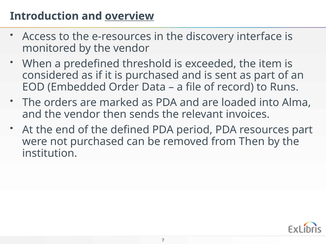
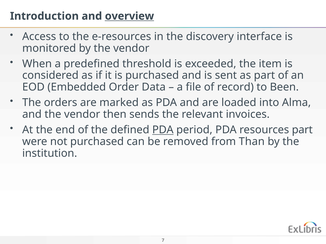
Runs: Runs -> Been (284, 87)
PDA underline: none -> present (163, 130)
from Then: Then -> Than (252, 142)
